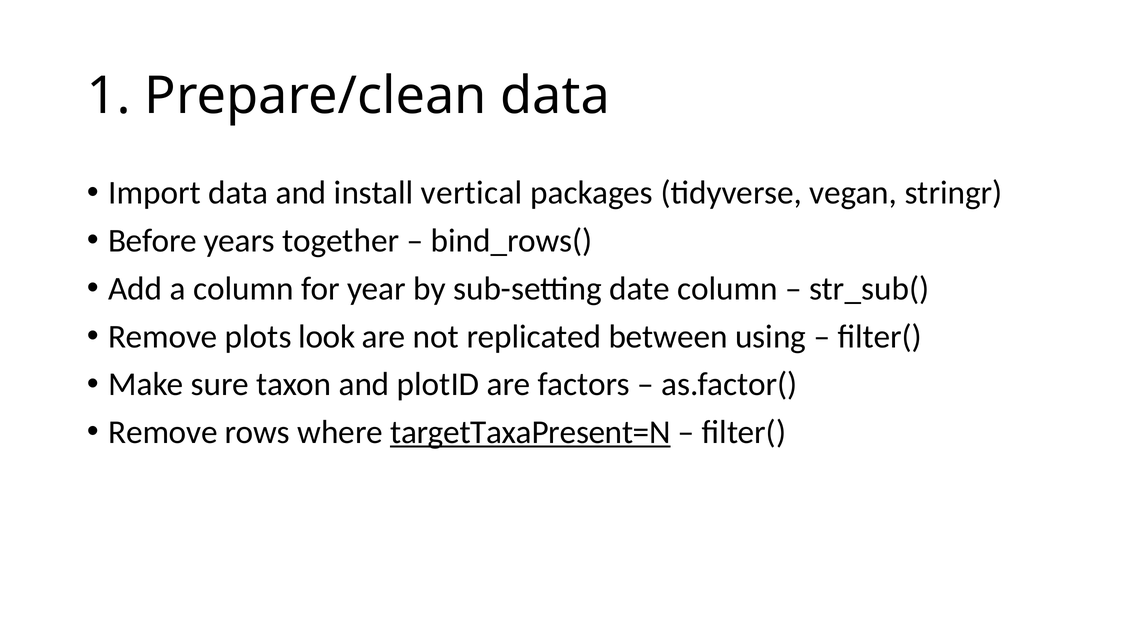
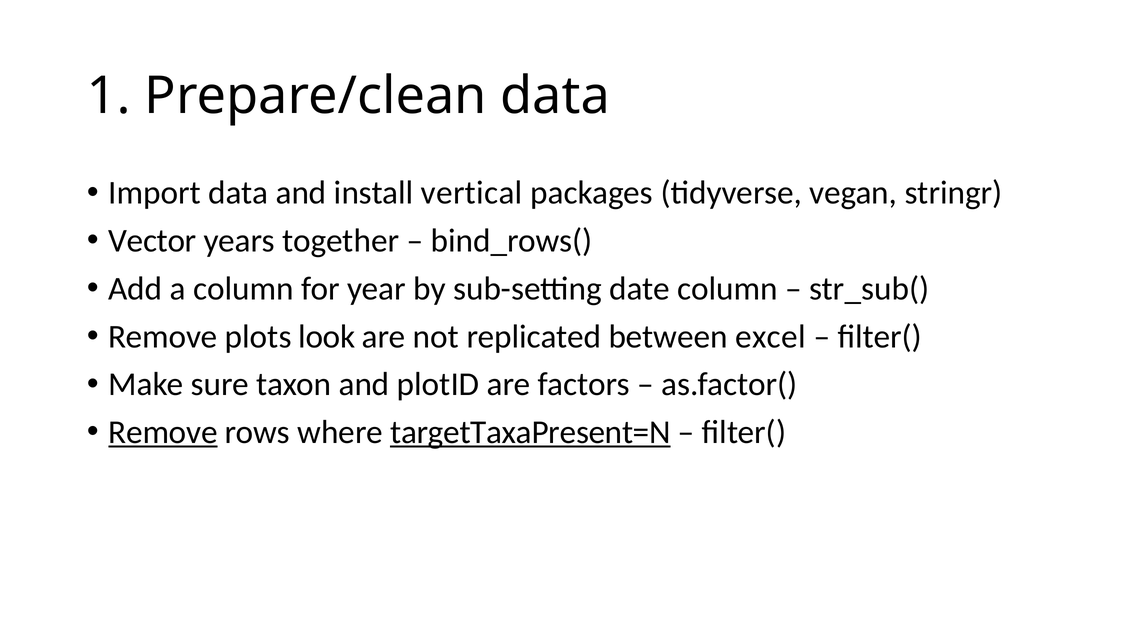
Before: Before -> Vector (152, 241)
using: using -> excel (770, 336)
Remove underline: none -> present (163, 432)
